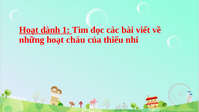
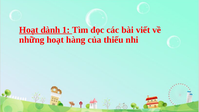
cháu: cháu -> hàng (76, 40)
